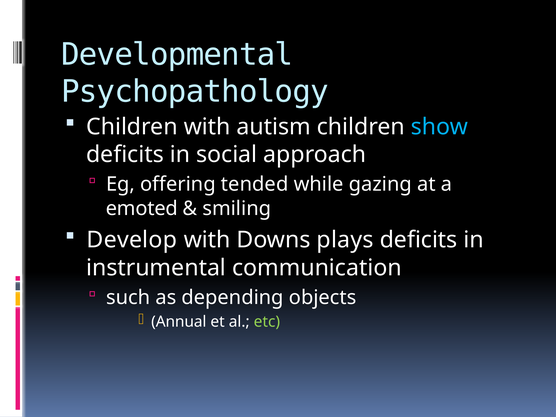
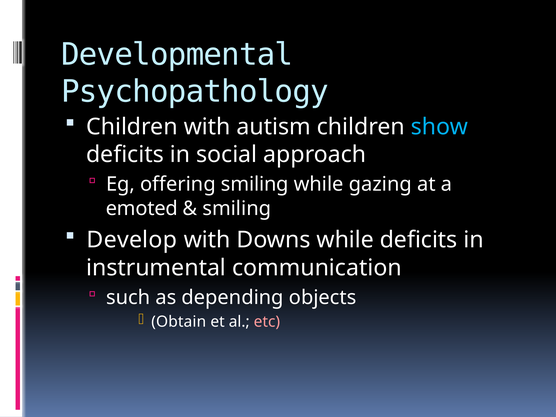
offering tended: tended -> smiling (255, 184)
Downs plays: plays -> while (345, 240)
Annual: Annual -> Obtain (179, 322)
etc colour: light green -> pink (267, 322)
